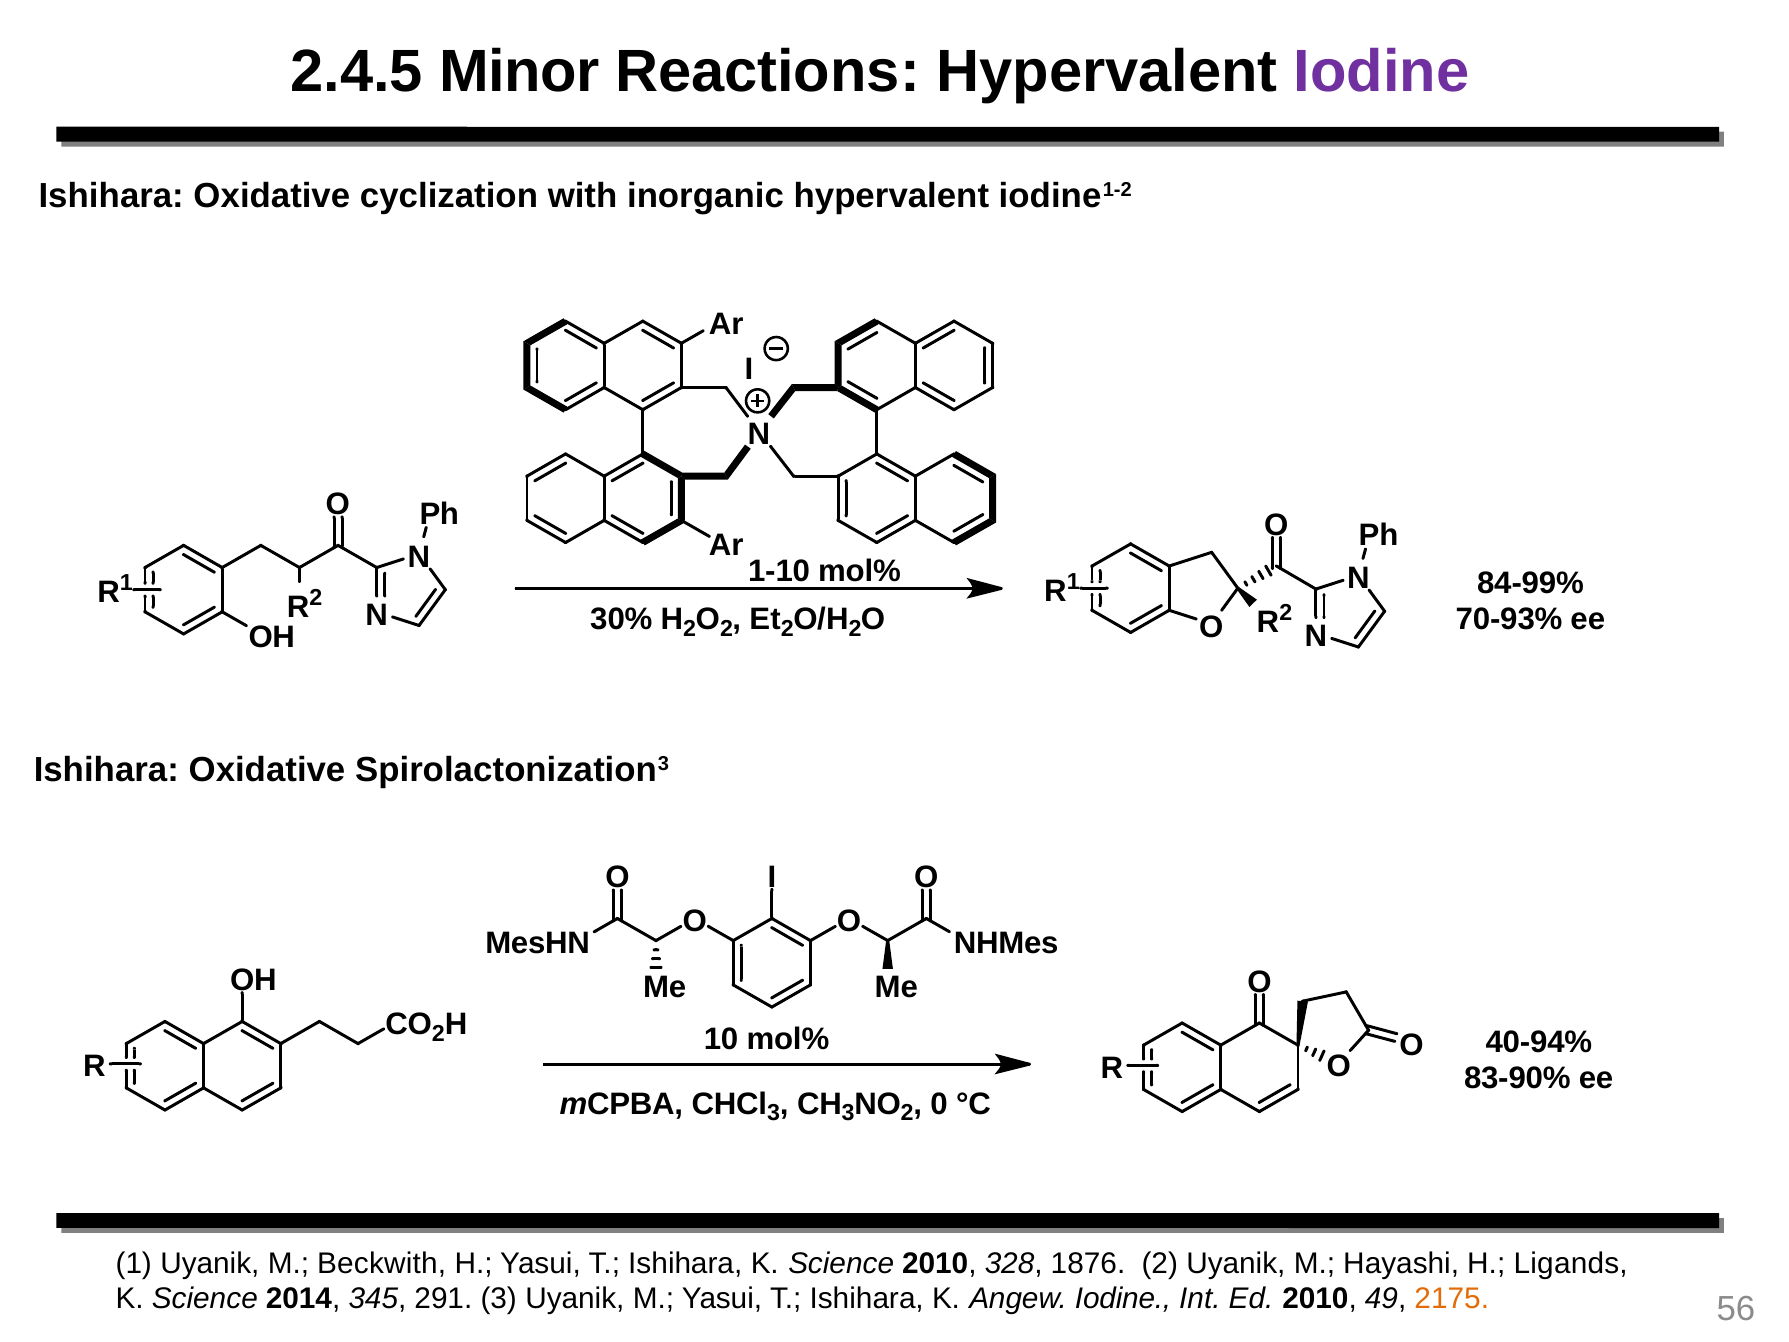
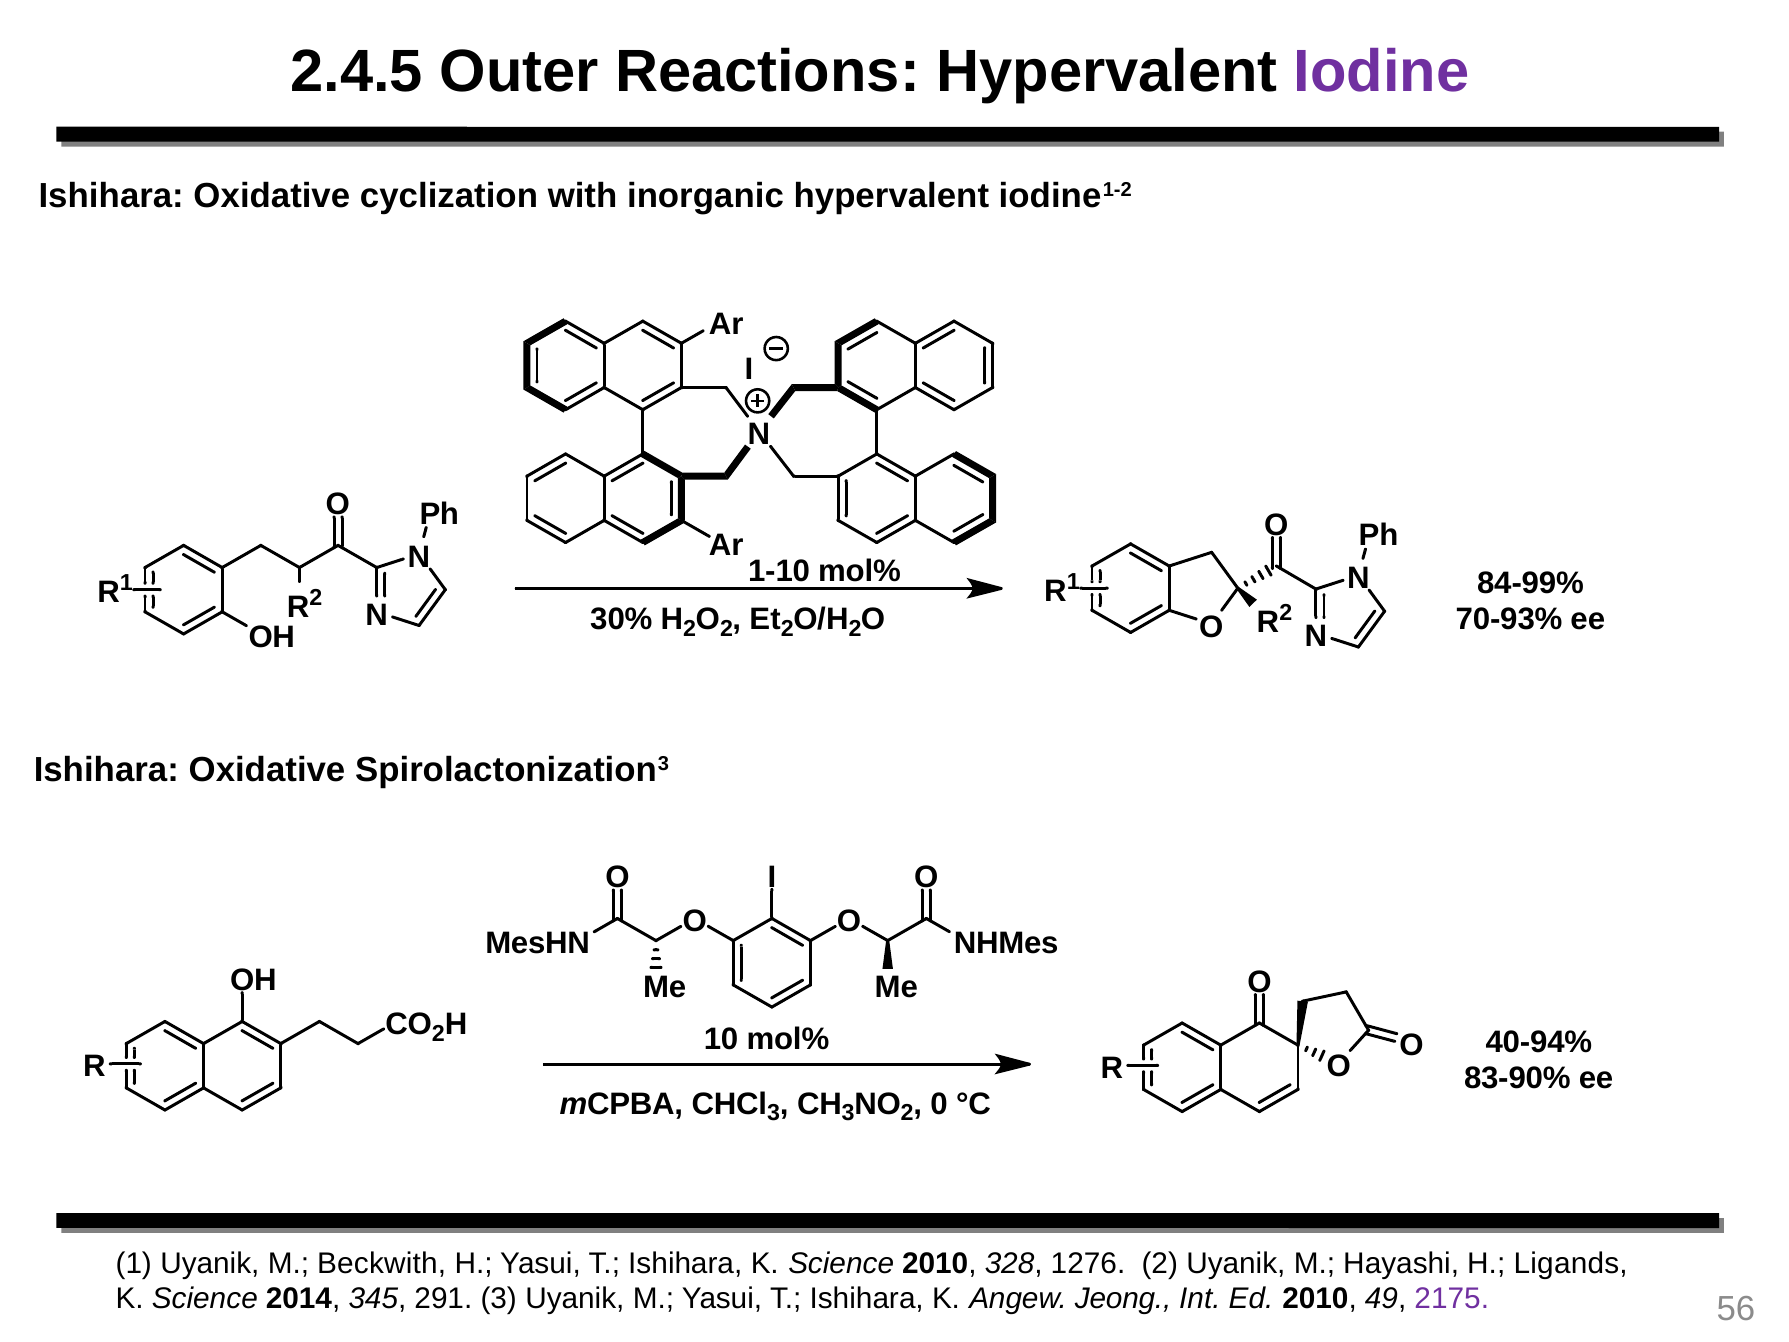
Minor: Minor -> Outer (519, 72)
1876: 1876 -> 1276 (1088, 1263)
Angew Iodine: Iodine -> Jeong (1123, 1299)
2175 colour: orange -> purple (1452, 1299)
